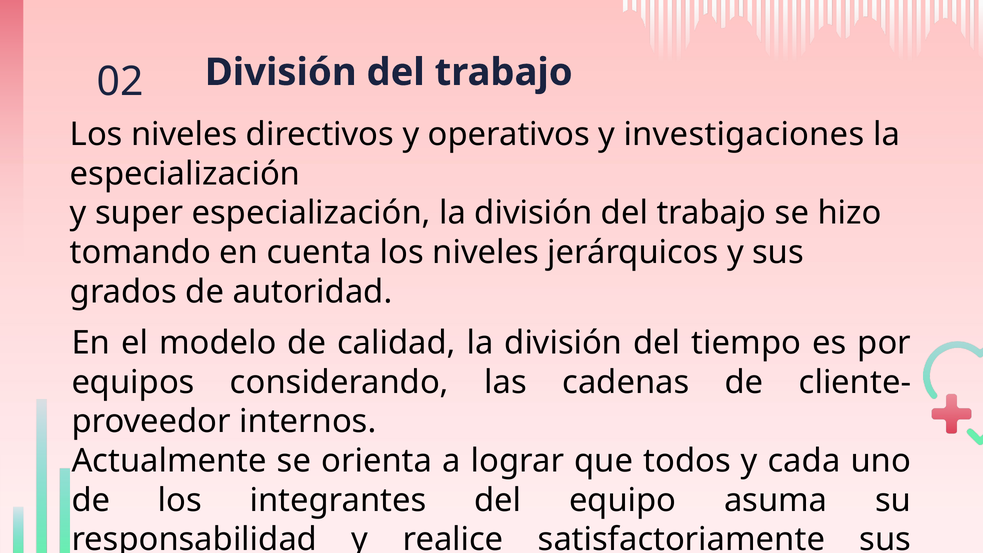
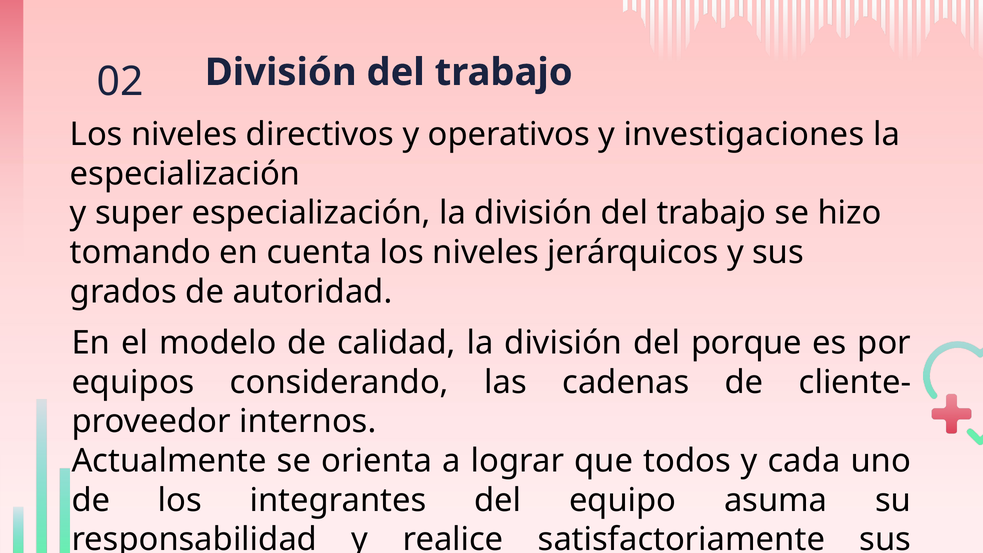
tiempo: tiempo -> porque (746, 343)
